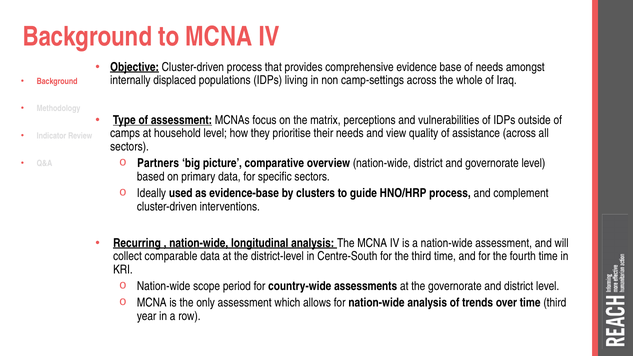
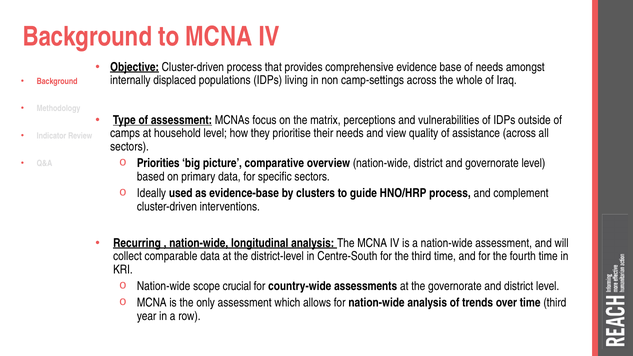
Partners: Partners -> Priorities (158, 163)
period: period -> crucial (237, 286)
